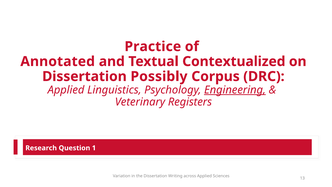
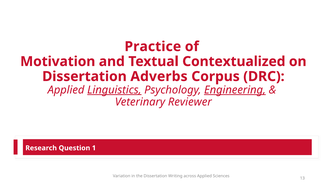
Annotated: Annotated -> Motivation (58, 61)
Possibly: Possibly -> Adverbs (159, 76)
Linguistics underline: none -> present (114, 90)
Registers: Registers -> Reviewer (190, 102)
